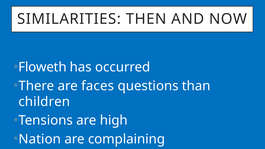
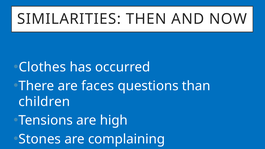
Floweth: Floweth -> Clothes (42, 67)
Nation: Nation -> Stones (40, 139)
